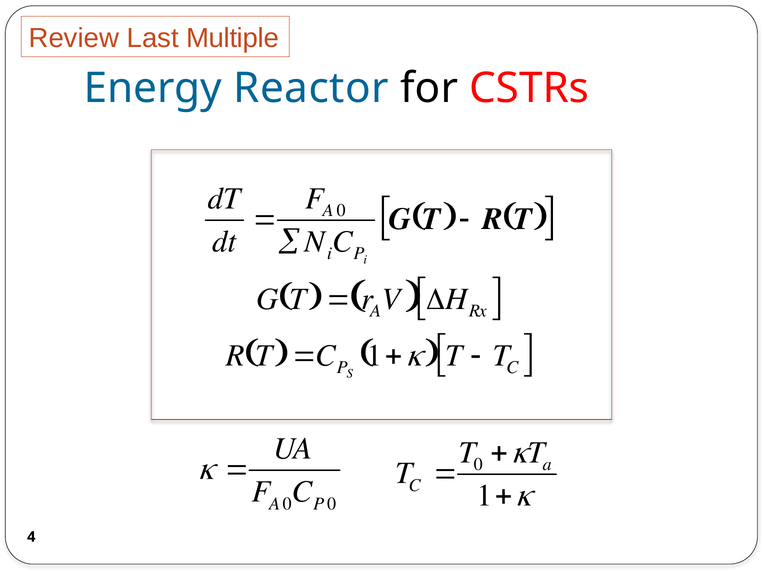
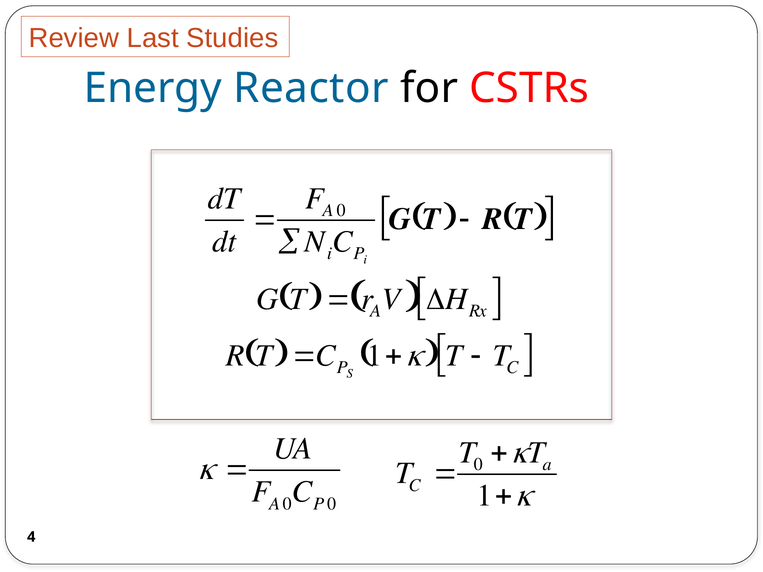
Multiple: Multiple -> Studies (232, 38)
